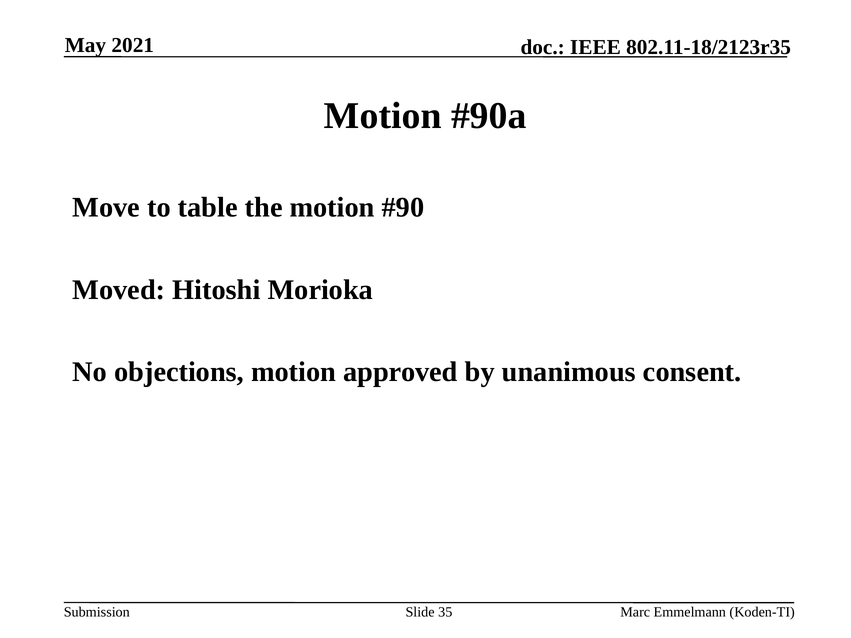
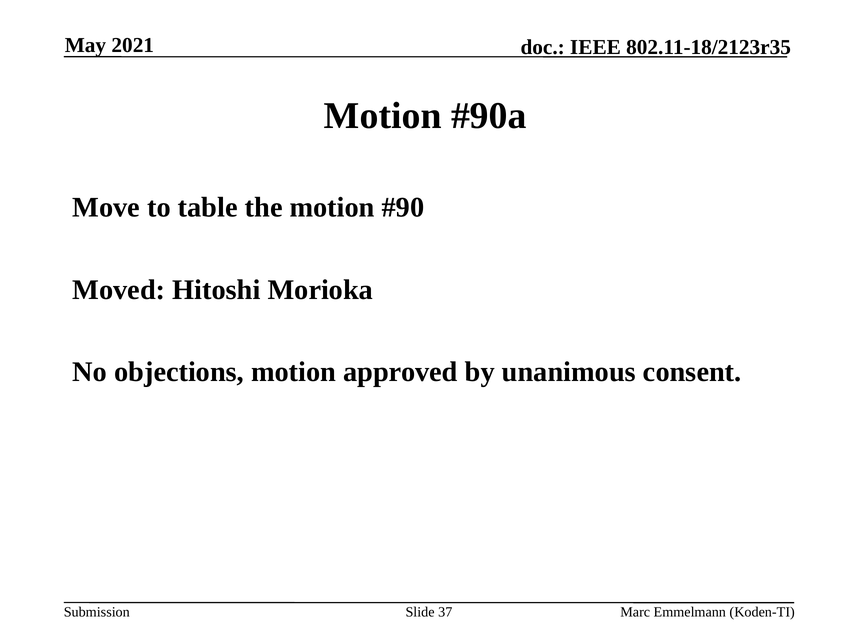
35: 35 -> 37 (445, 612)
